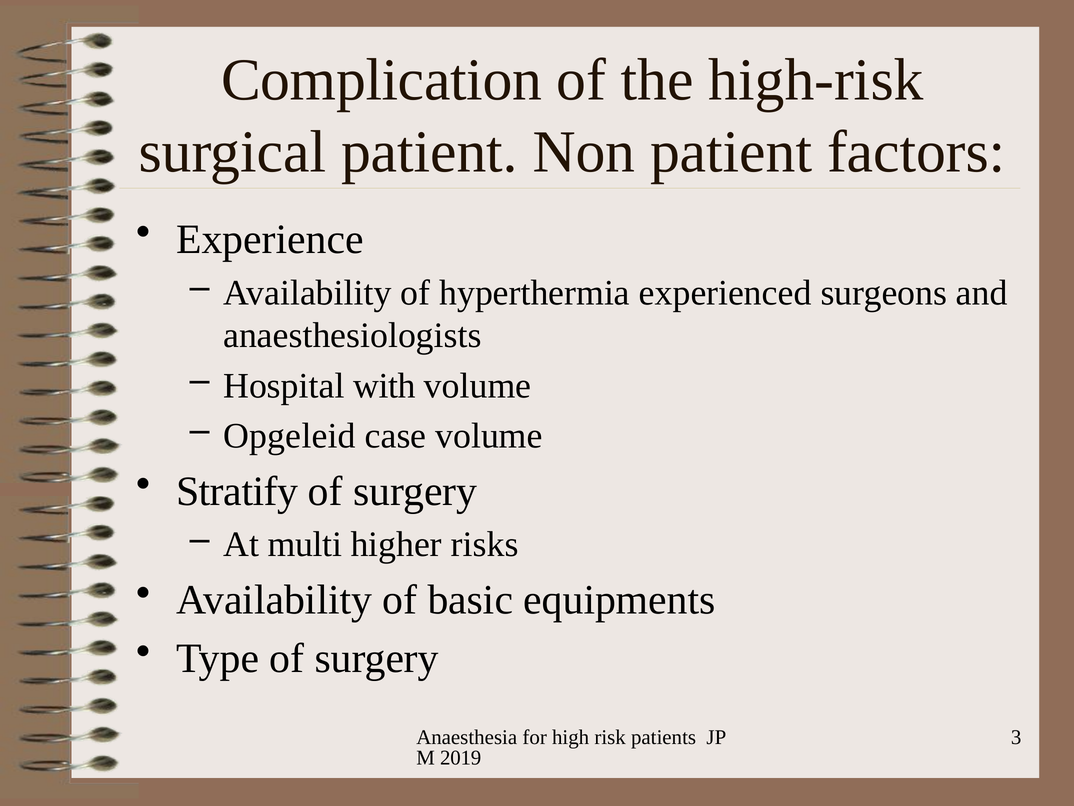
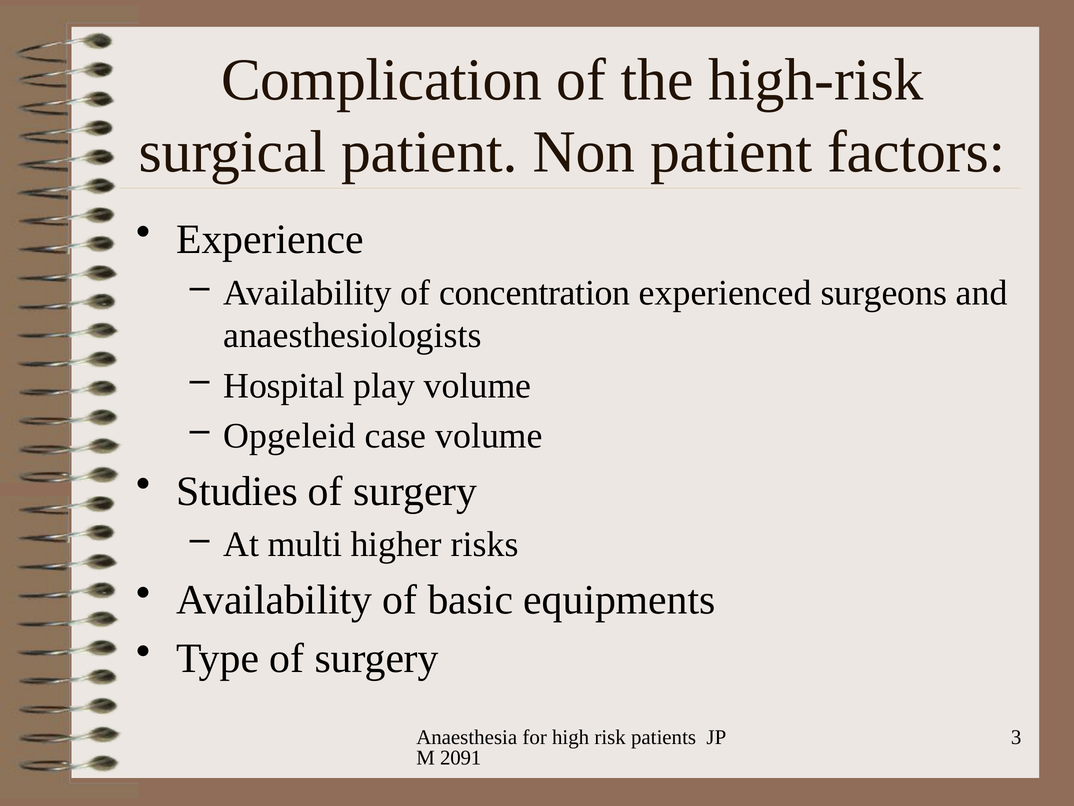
hyperthermia: hyperthermia -> concentration (535, 292)
with: with -> play (384, 386)
Stratify: Stratify -> Studies (237, 491)
2019: 2019 -> 2091 (461, 758)
